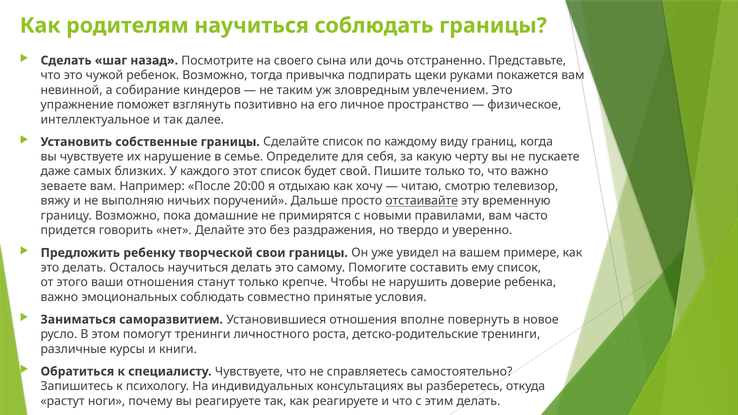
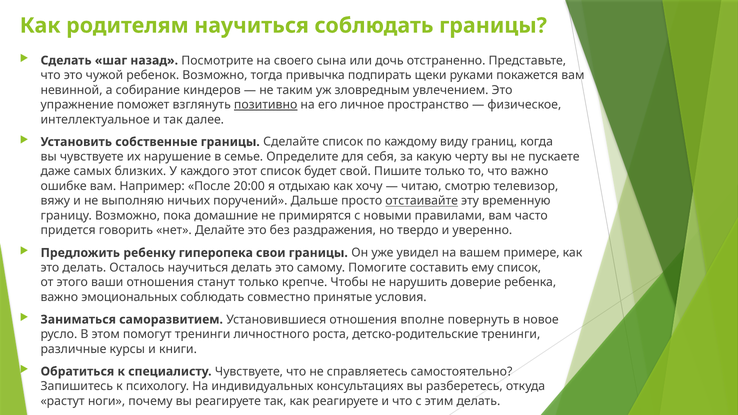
позитивно underline: none -> present (266, 105)
зеваете: зеваете -> ошибке (64, 186)
творческой: творческой -> гиперопека (216, 253)
